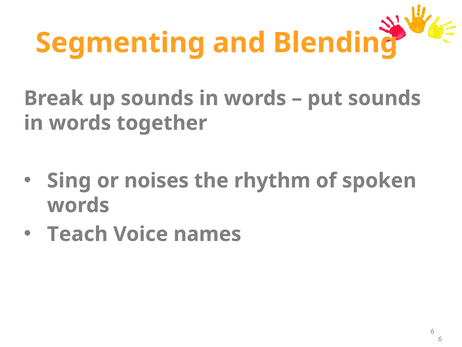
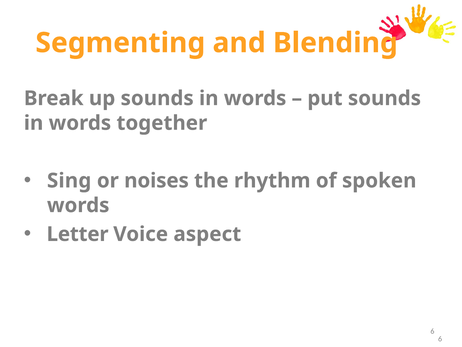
Teach: Teach -> Letter (78, 234)
names: names -> aspect (207, 234)
